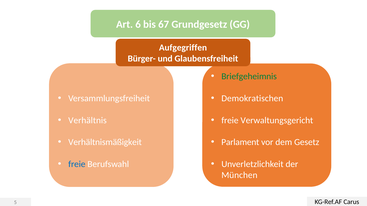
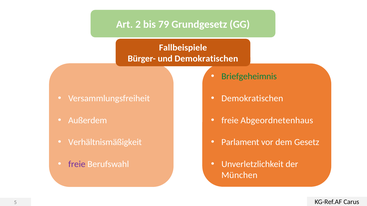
6: 6 -> 2 (138, 24)
67: 67 -> 79 (164, 24)
Aufgegriffen: Aufgegriffen -> Fallbeispiele (183, 48)
und Glaubensfreiheit: Glaubensfreiheit -> Demokratischen (206, 59)
Verhältnis: Verhältnis -> Außerdem (88, 121)
Verwaltungsgericht: Verwaltungsgericht -> Abgeordnetenhaus (277, 121)
freie colour: blue -> purple (77, 165)
